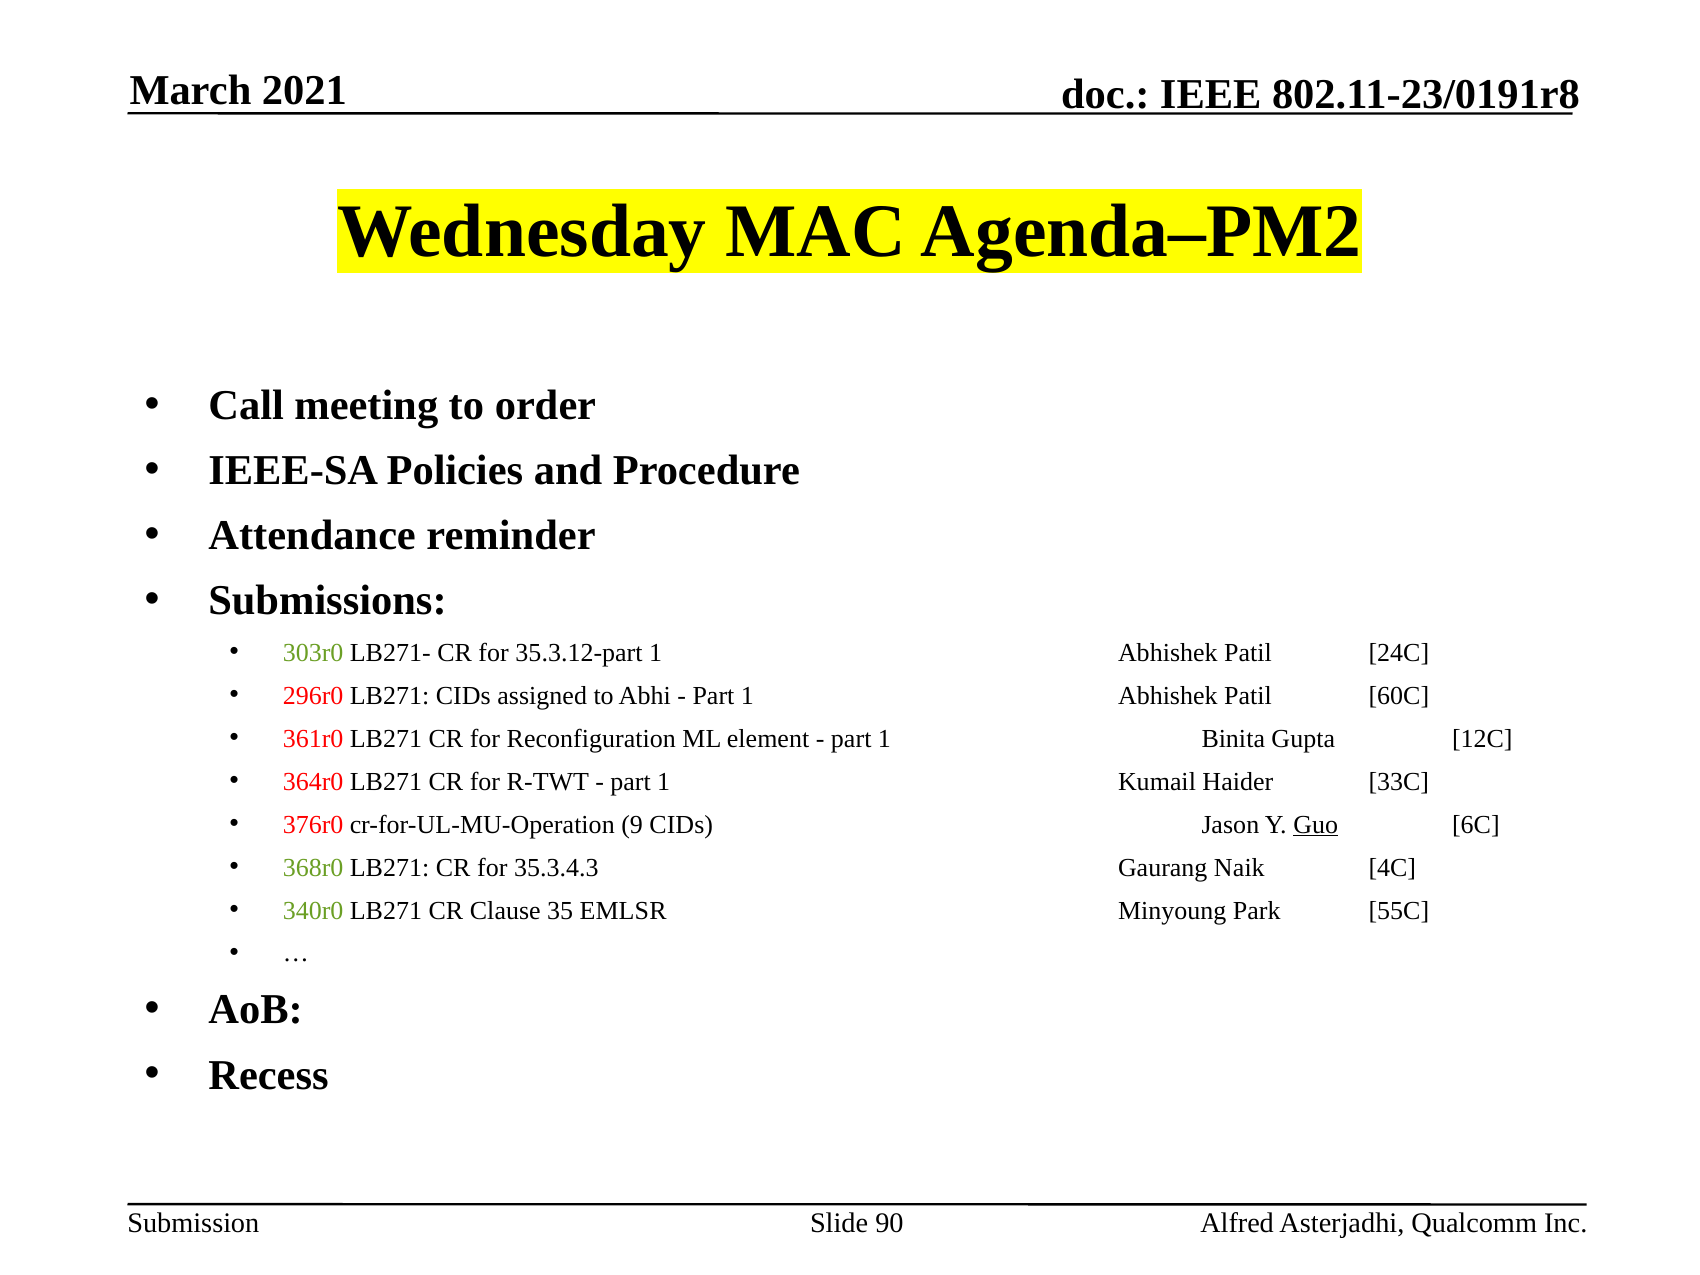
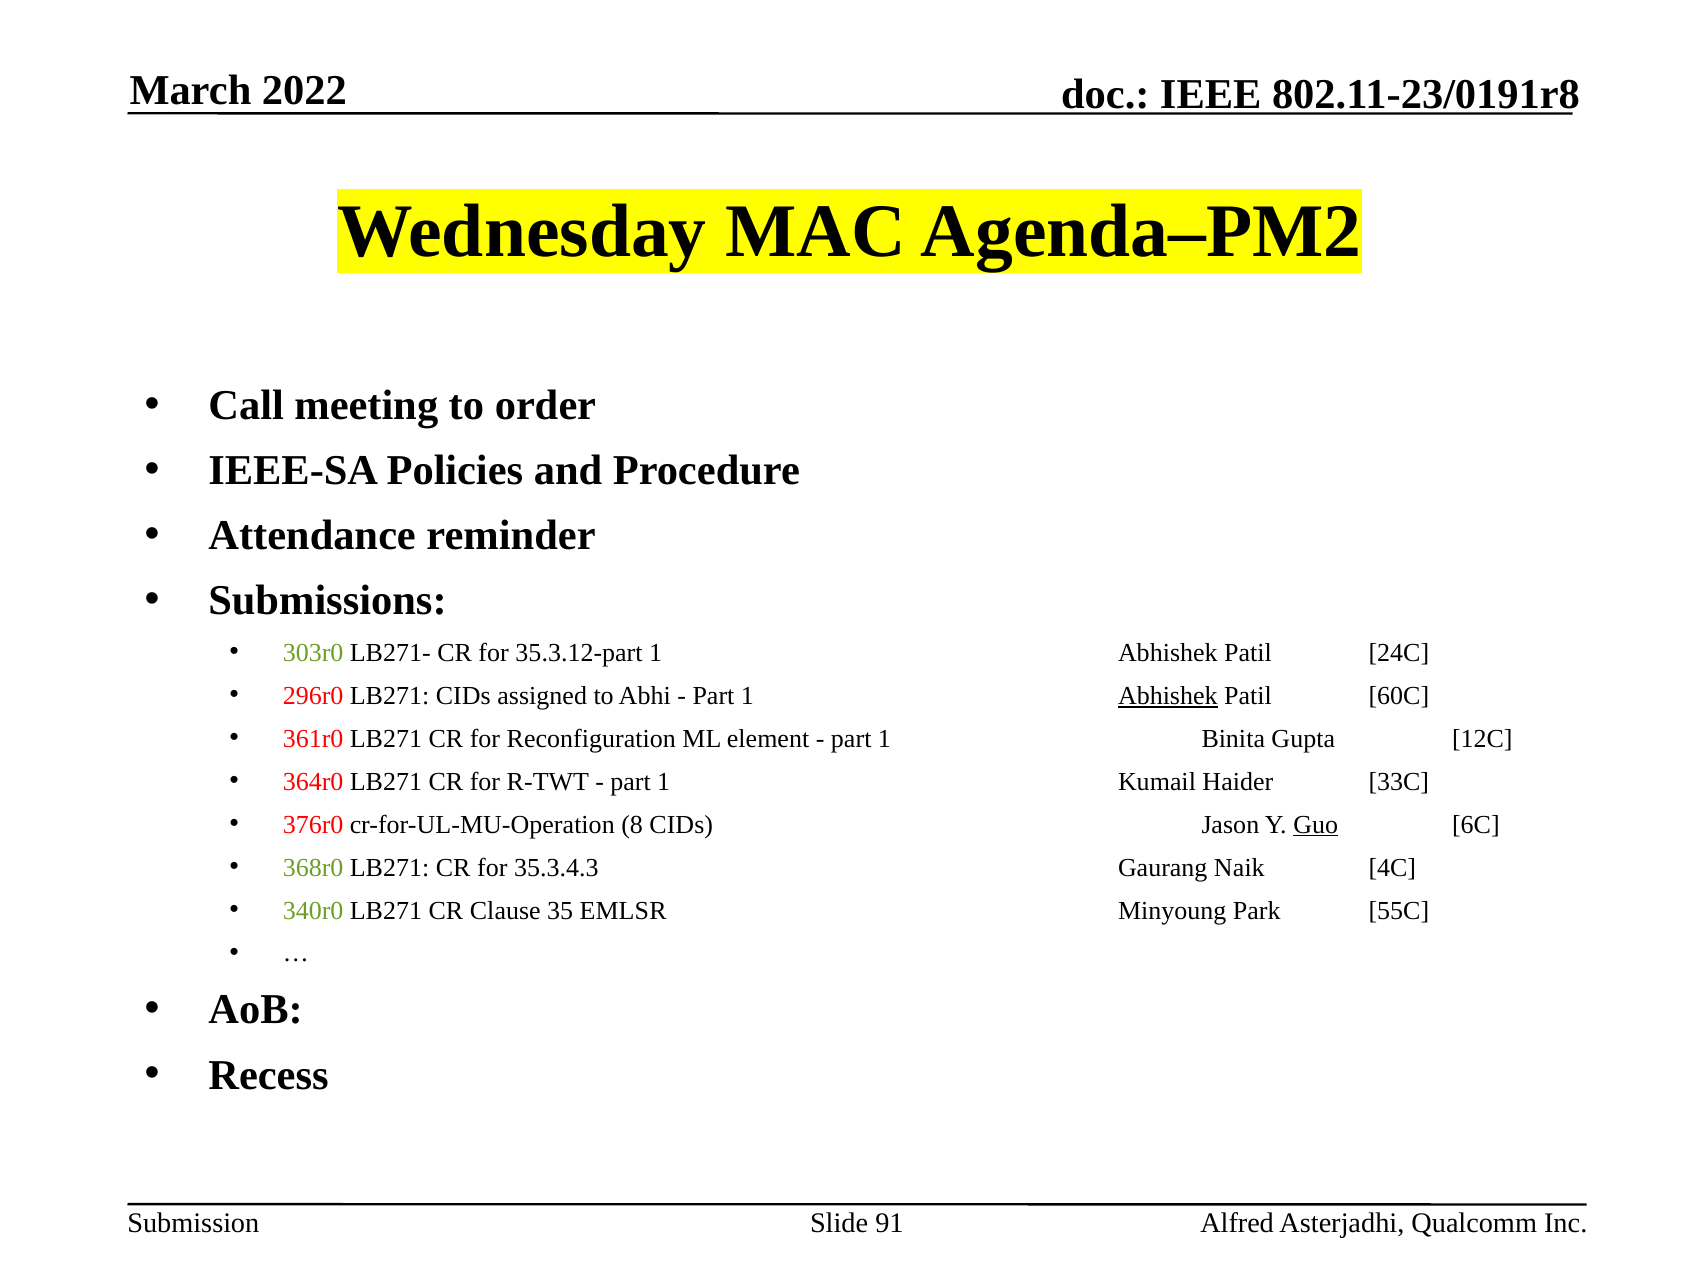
2021: 2021 -> 2022 (304, 90)
Abhishek underline: none -> present (1168, 696)
9: 9 -> 8 (632, 824)
90: 90 -> 91 (889, 1223)
